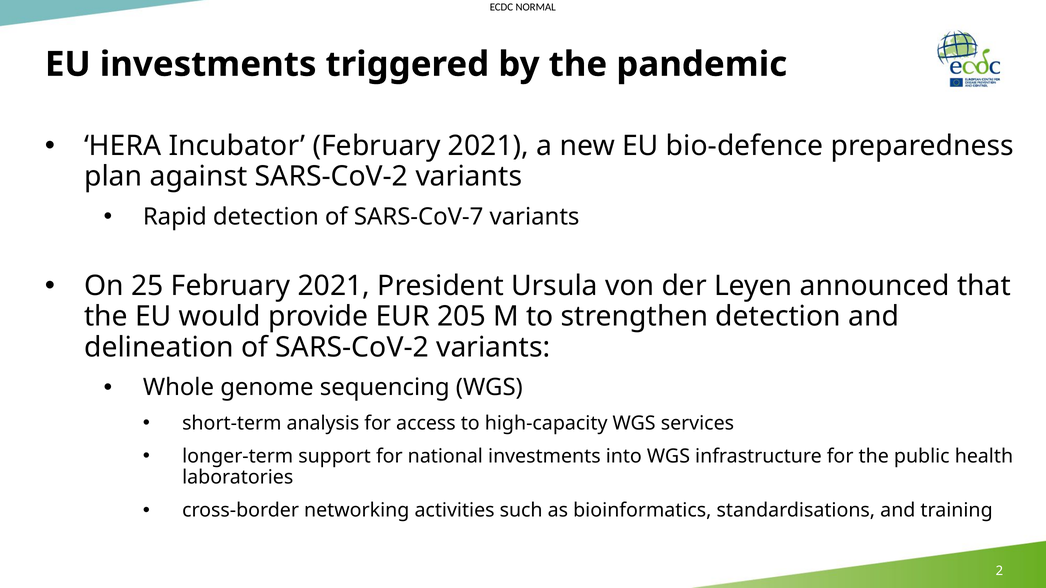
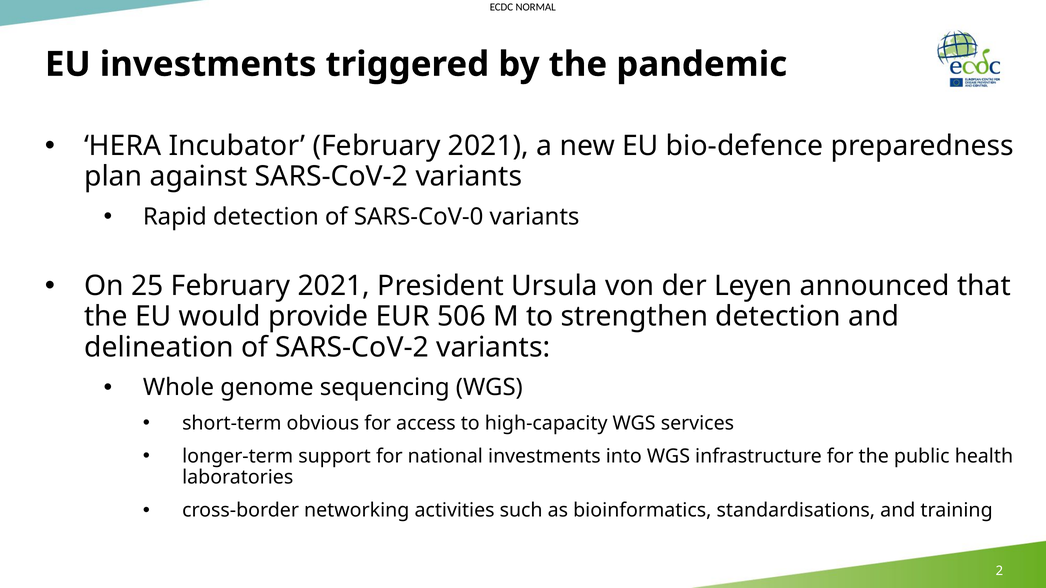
SARS-CoV-7: SARS-CoV-7 -> SARS-CoV-0 (419, 217)
205: 205 -> 506 (461, 317)
analysis: analysis -> obvious (323, 423)
